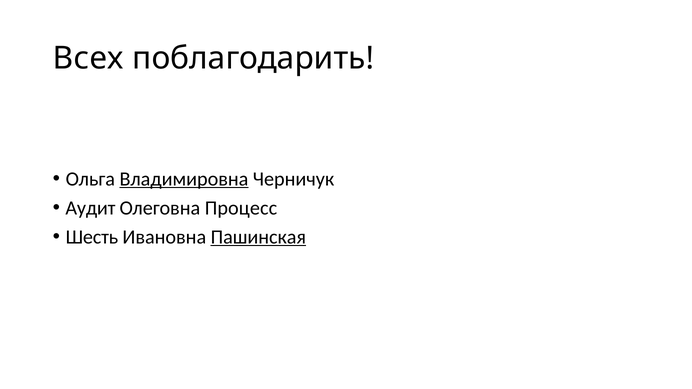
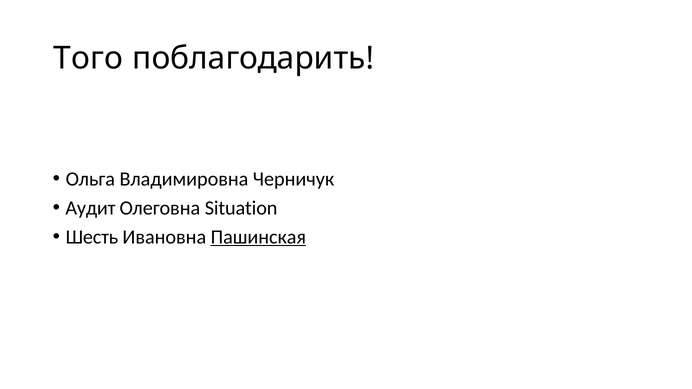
Всех: Всех -> Того (88, 58)
Владимировна underline: present -> none (184, 179)
Процесс: Процесс -> Situation (241, 208)
